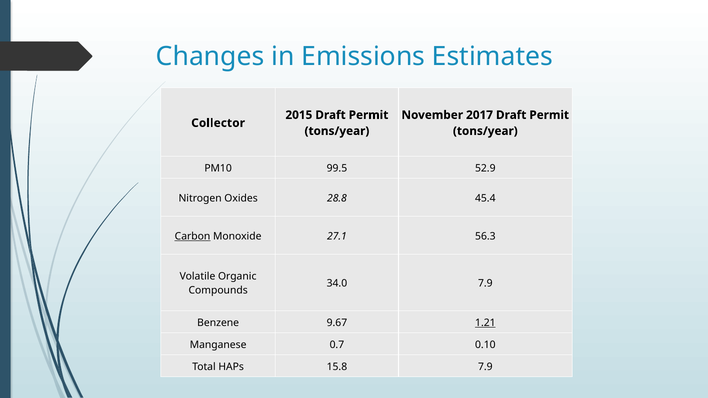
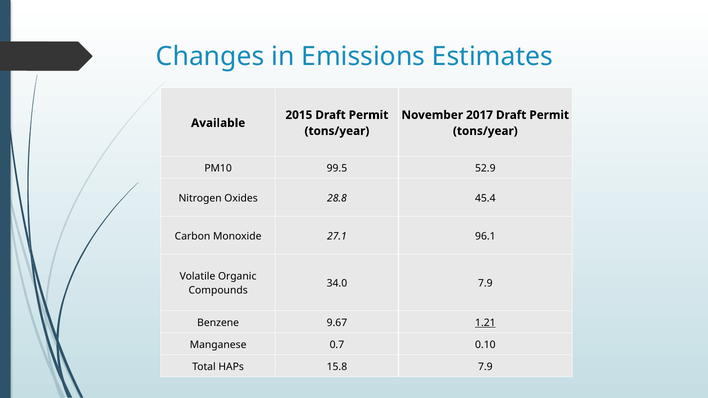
Collector: Collector -> Available (218, 123)
Carbon underline: present -> none (193, 236)
56.3: 56.3 -> 96.1 (485, 236)
